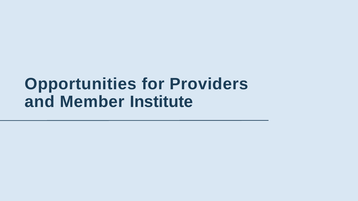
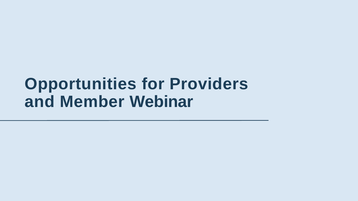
Institute: Institute -> Webinar (162, 102)
